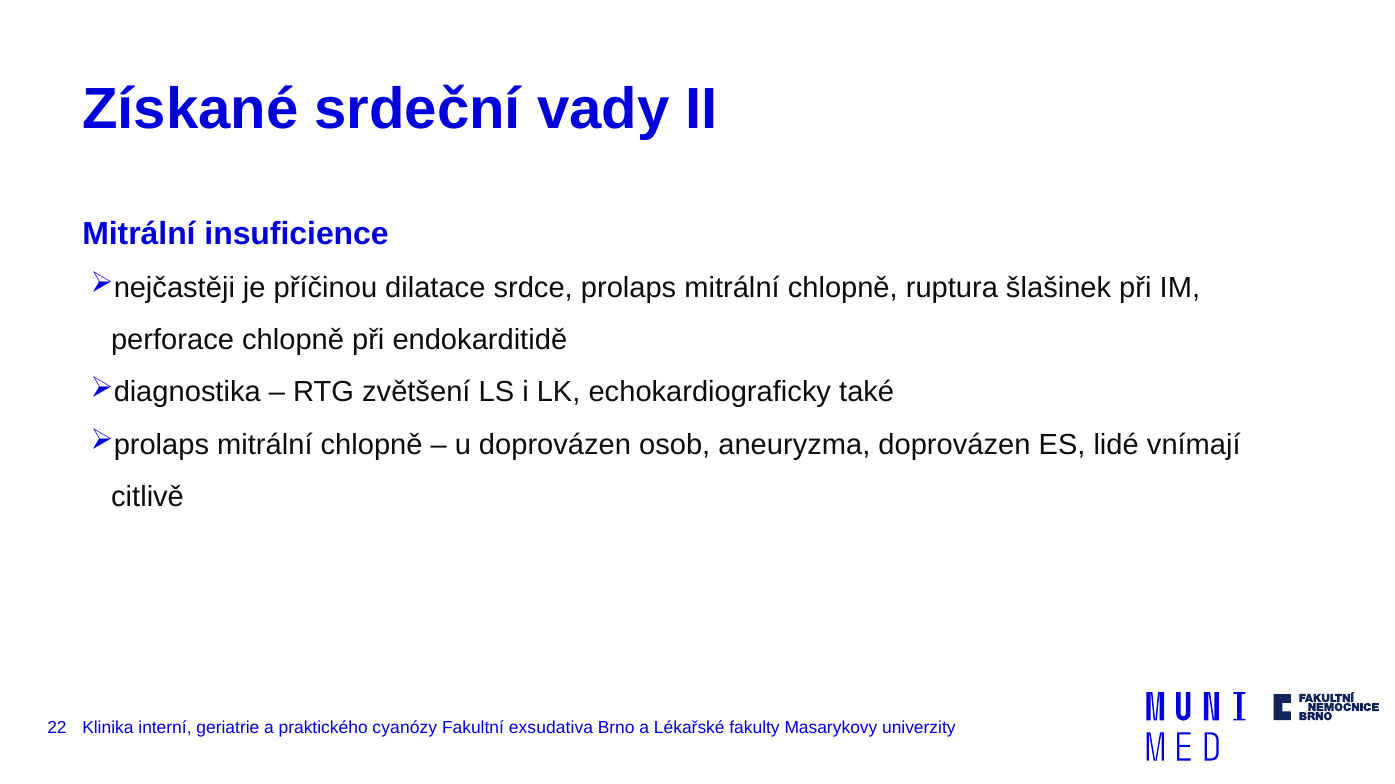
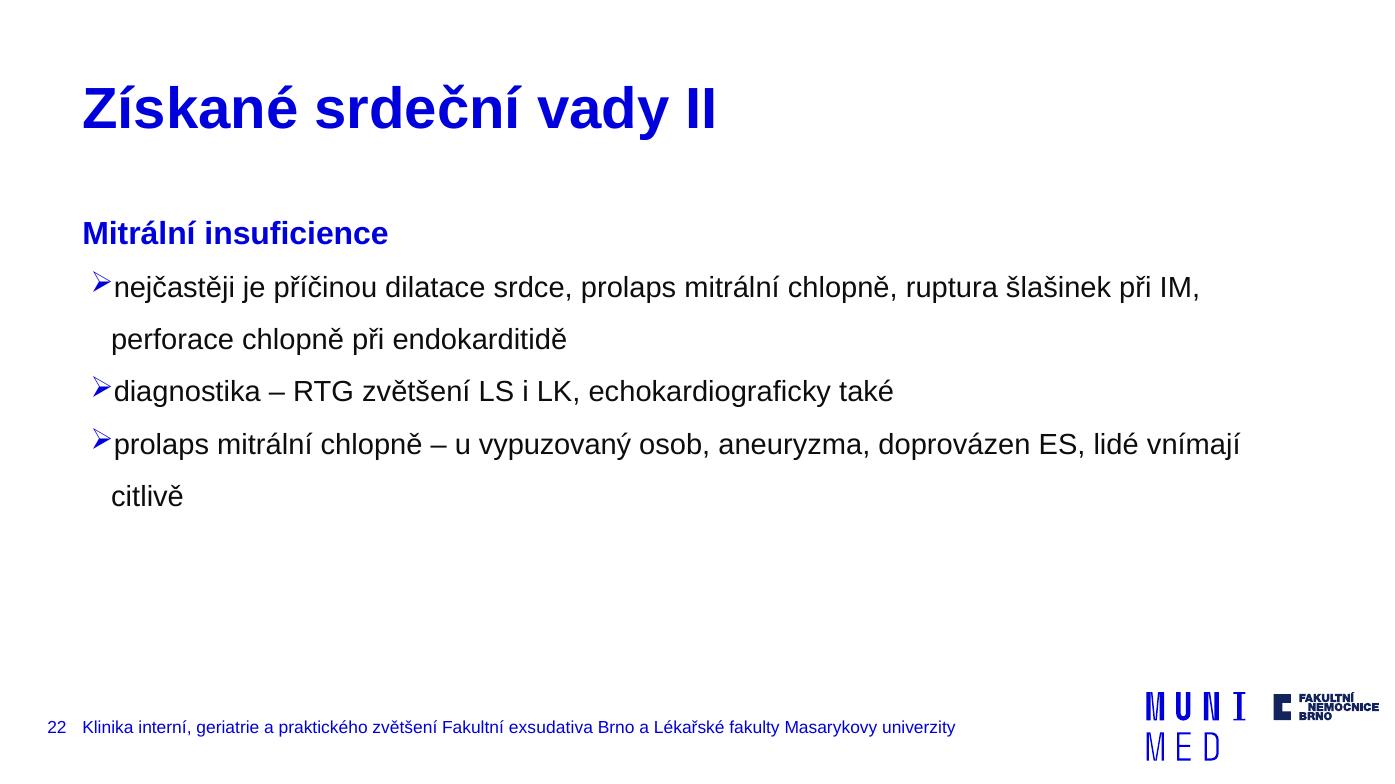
u doprovázen: doprovázen -> vypuzovaný (555, 445)
praktického cyanózy: cyanózy -> zvětšení (405, 728)
